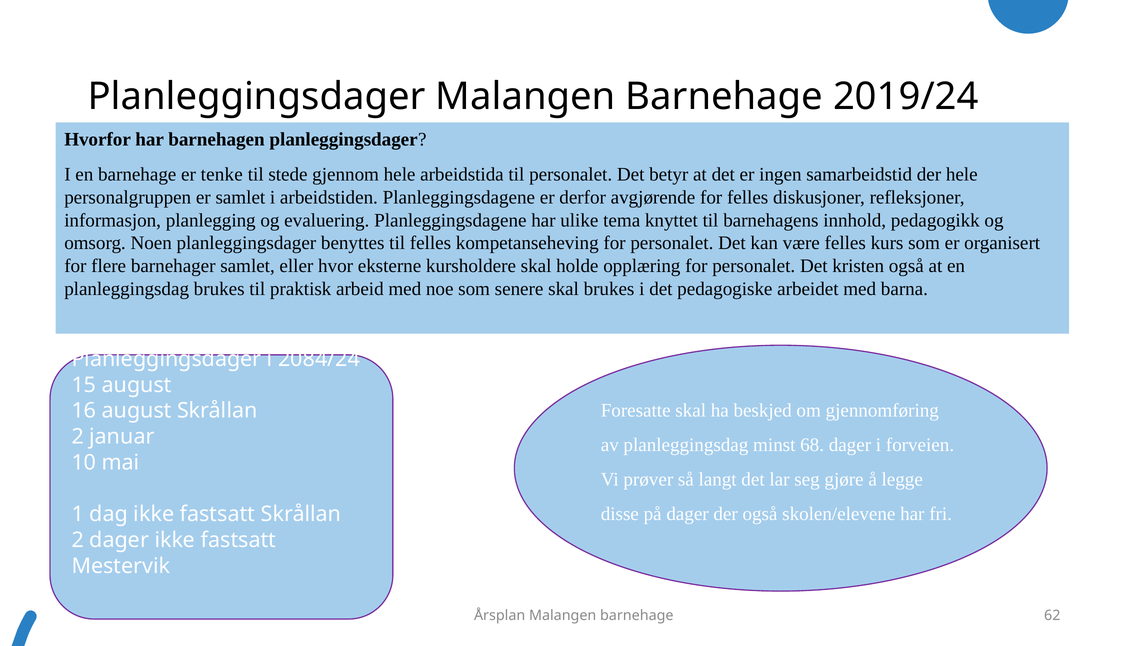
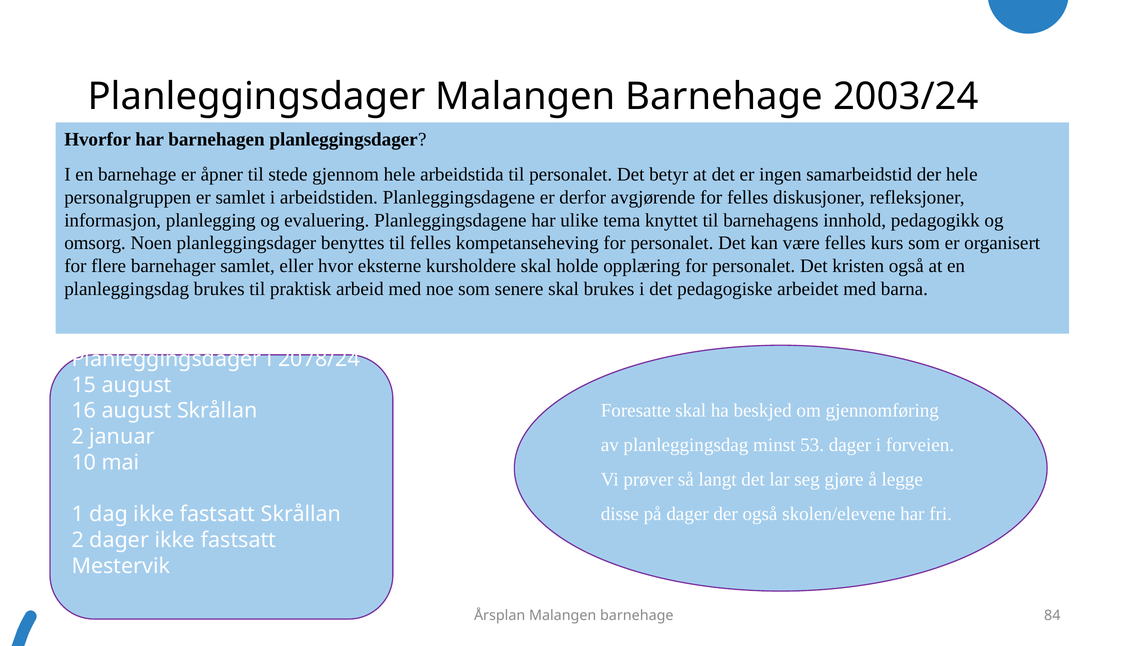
2019/24: 2019/24 -> 2003/24 (906, 97)
tenke: tenke -> åpner (222, 174)
2084/24: 2084/24 -> 2078/24 (319, 359)
68: 68 -> 53 (812, 445)
62: 62 -> 84 (1052, 616)
